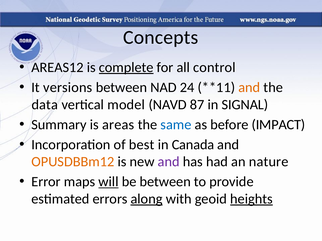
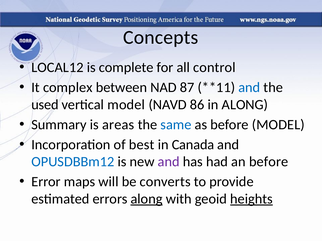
AREAS12: AREAS12 -> LOCAL12 (57, 68)
complete underline: present -> none (126, 68)
versions: versions -> complex (68, 88)
24: 24 -> 87 (187, 88)
and colour: orange -> blue (249, 88)
data: data -> used (45, 105)
87: 87 -> 86 (197, 105)
in SIGNAL: SIGNAL -> ALONG (245, 105)
before IMPACT: IMPACT -> MODEL (278, 125)
OPUSDBBm12 colour: orange -> blue (73, 162)
an nature: nature -> before (269, 162)
will underline: present -> none (109, 182)
be between: between -> converts (165, 182)
